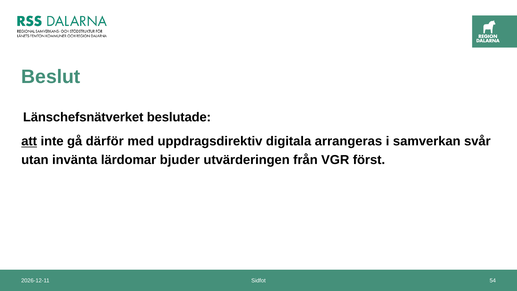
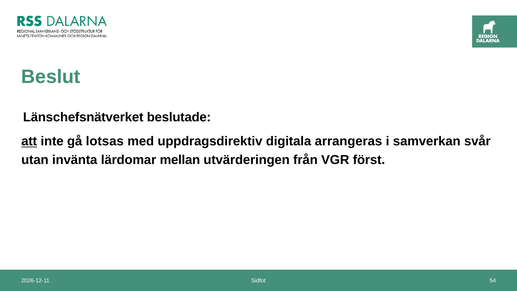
därför: därför -> lotsas (105, 141)
bjuder: bjuder -> mellan (180, 160)
